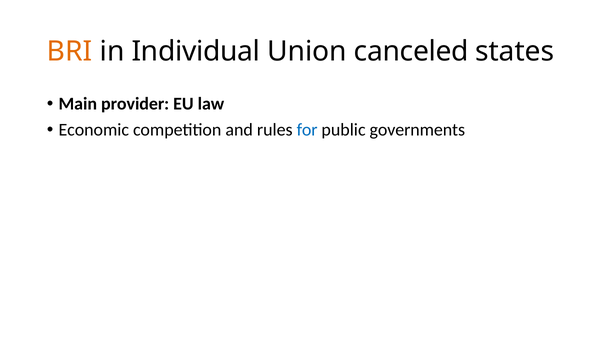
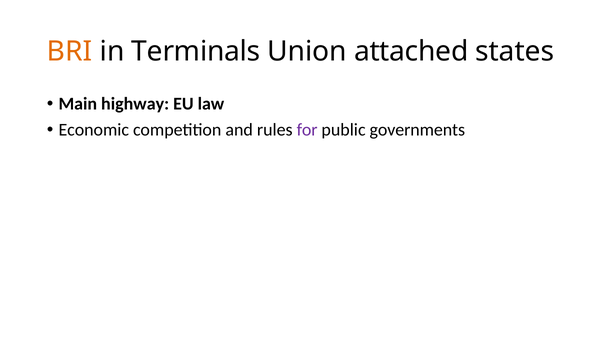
Individual: Individual -> Terminals (196, 52)
canceled: canceled -> attached (411, 52)
provider: provider -> highway (135, 104)
for colour: blue -> purple (307, 130)
